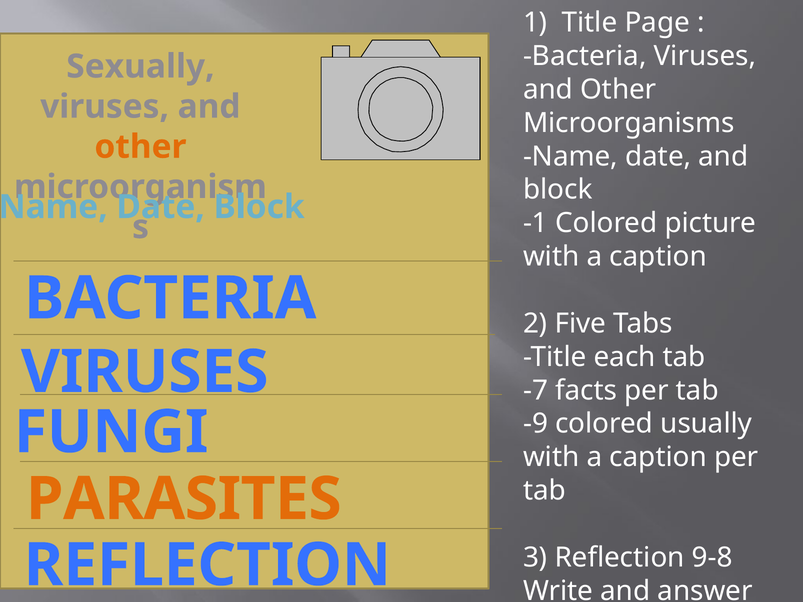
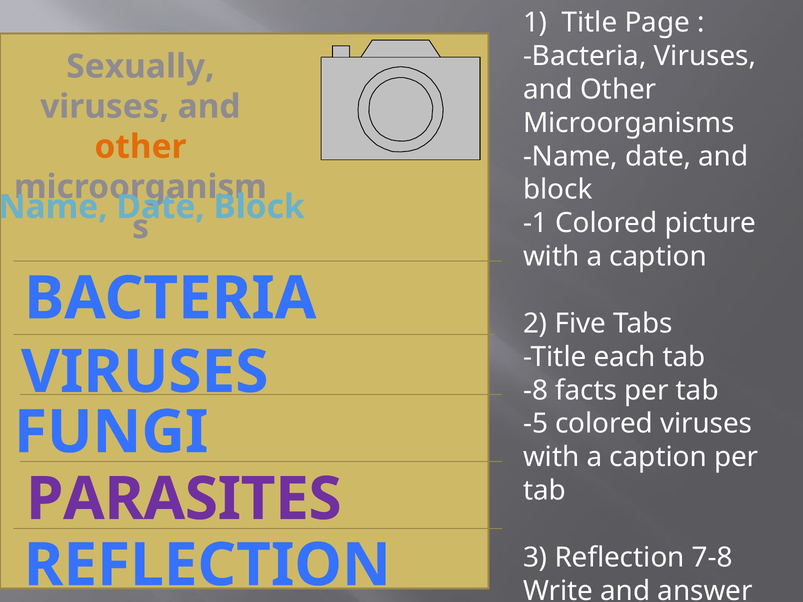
-7: -7 -> -8 (536, 391)
-9: -9 -> -5 (536, 424)
colored usually: usually -> viruses (706, 424)
PARASITES colour: orange -> purple (184, 499)
9-8: 9-8 -> 7-8 (712, 558)
